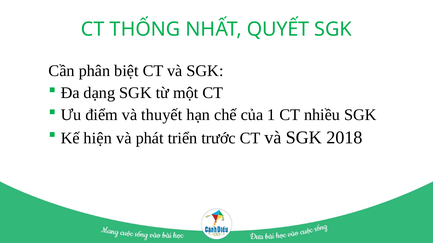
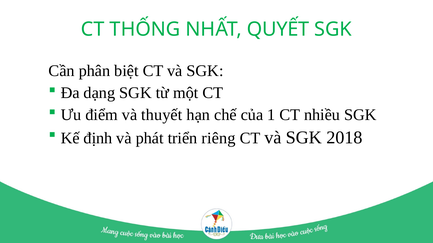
hiện: hiện -> định (98, 139)
trước: trước -> riêng (219, 139)
